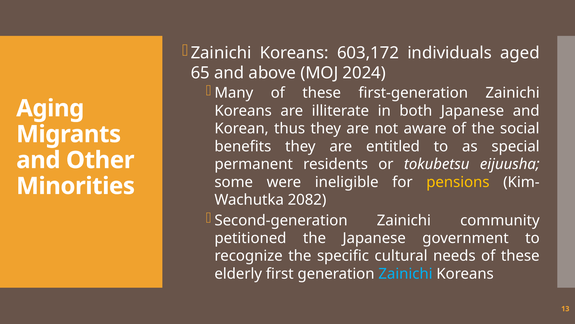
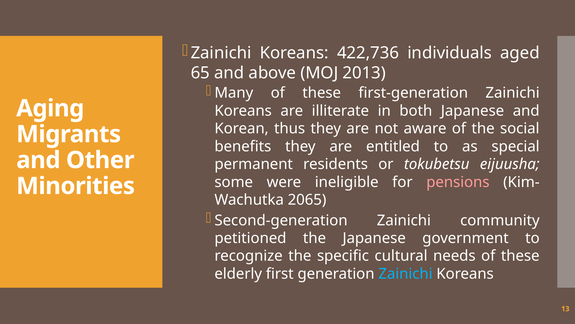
603,172: 603,172 -> 422,736 (368, 53)
2024: 2024 -> 2013 (364, 73)
pensions colour: yellow -> pink (458, 182)
2082: 2082 -> 2065 (307, 200)
